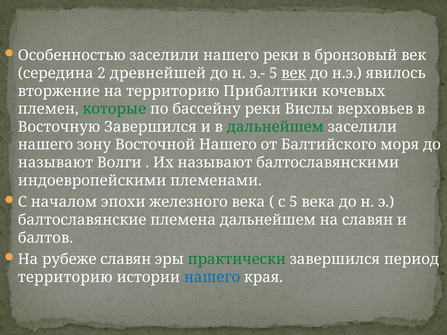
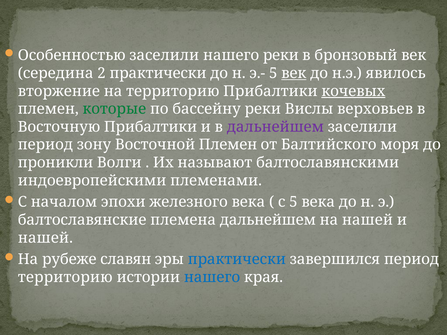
2 древнейшей: древнейшей -> практически (158, 73)
кочевых underline: none -> present (353, 91)
Восточную Завершился: Завершился -> Прибалтики (151, 127)
дальнейшем colour: green -> purple (275, 127)
нашего: нашего -> период (45, 145)
Восточной Нашего: Нашего -> Племен (228, 145)
называют: называют -> проникли (56, 163)
на славян: славян -> нашей (367, 220)
балтов: балтов -> нашей (45, 238)
практически colour: green -> blue (237, 260)
